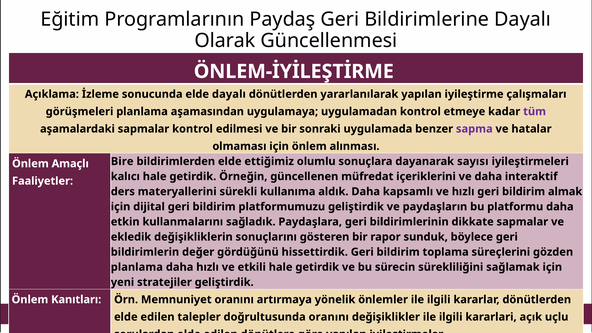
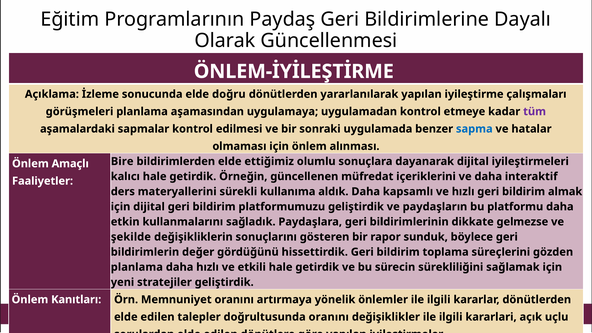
elde dayalı: dayalı -> doğru (229, 94)
sapma colour: purple -> blue (474, 129)
dayanarak sayısı: sayısı -> dijital (473, 161)
dikkate sapmalar: sapmalar -> gelmezse (522, 222)
ekledik: ekledik -> şekilde (131, 237)
